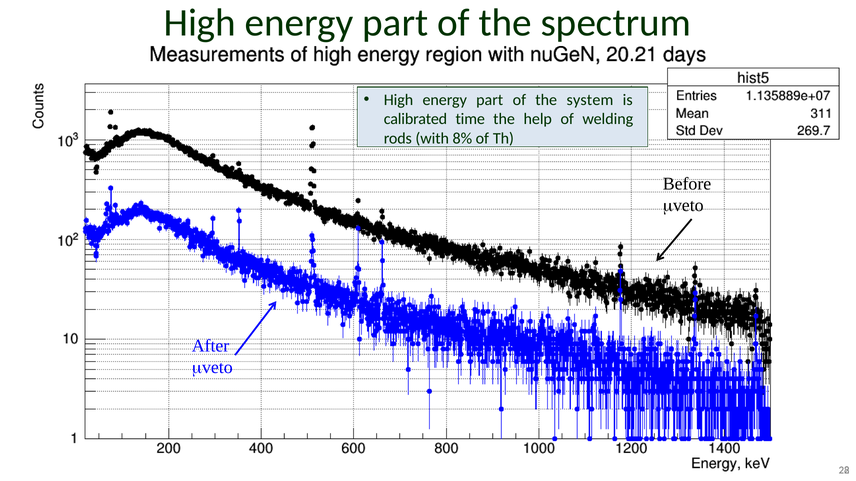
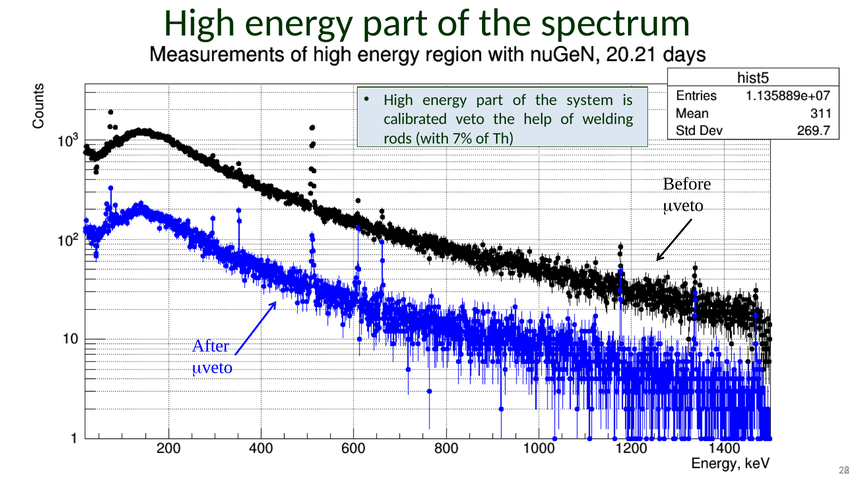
time: time -> veto (470, 119)
8%: 8% -> 7% (462, 139)
